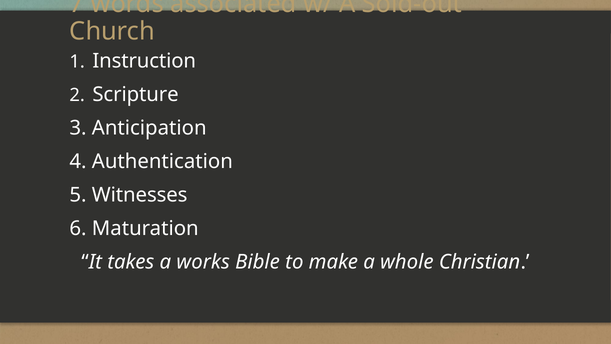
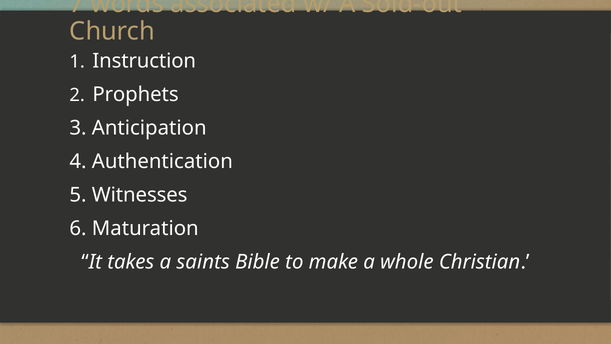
Scripture: Scripture -> Prophets (136, 94)
works: works -> saints (203, 262)
